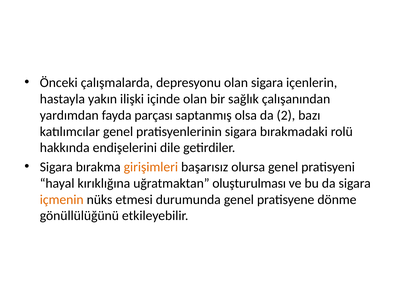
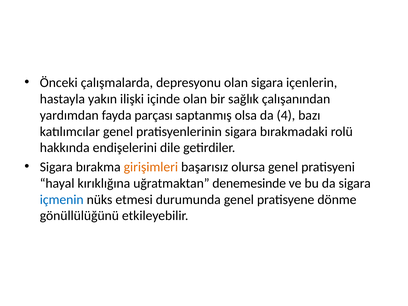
2: 2 -> 4 (286, 115)
oluşturulması: oluşturulması -> denemesinde (249, 183)
içmenin colour: orange -> blue (62, 200)
